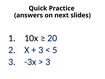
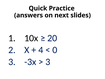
3: 3 -> 4 (41, 50)
5: 5 -> 0 (55, 50)
